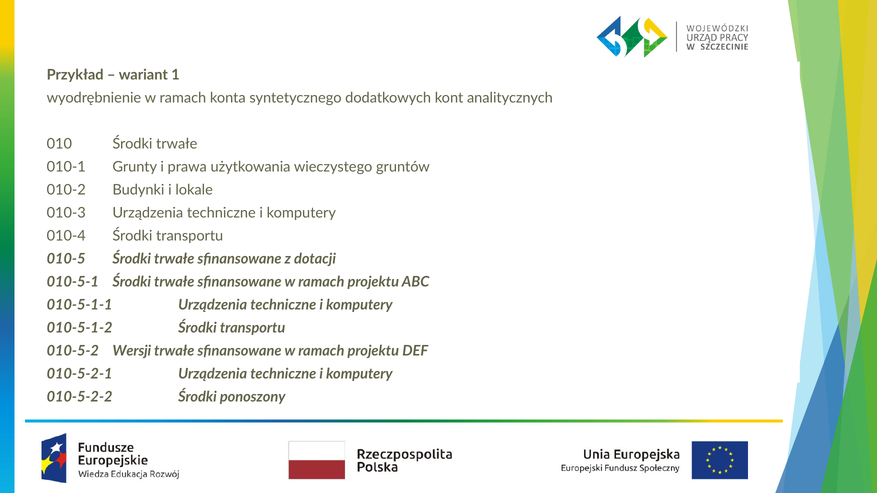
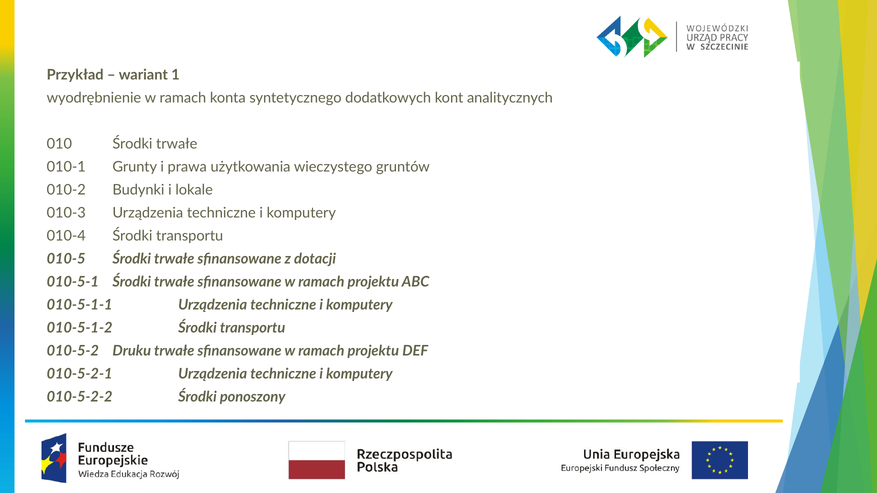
Wersji: Wersji -> Druku (132, 351)
